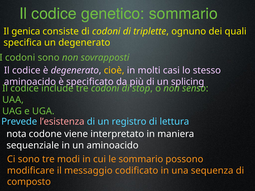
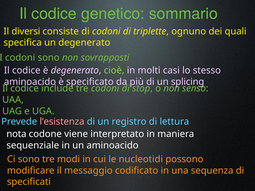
genica: genica -> diversi (26, 31)
cioè colour: yellow -> light green (114, 70)
le sommario: sommario -> nucleotidi (141, 159)
composto: composto -> specificati (29, 182)
